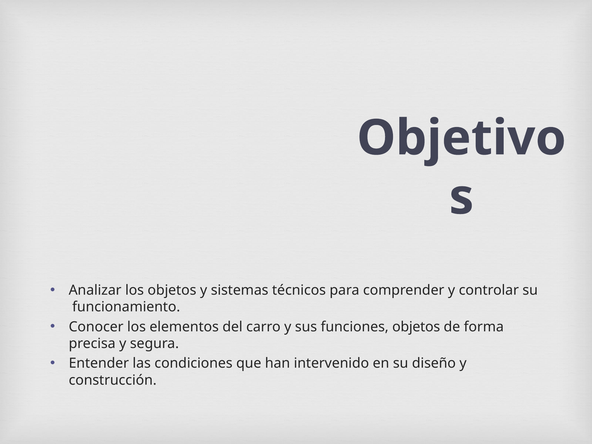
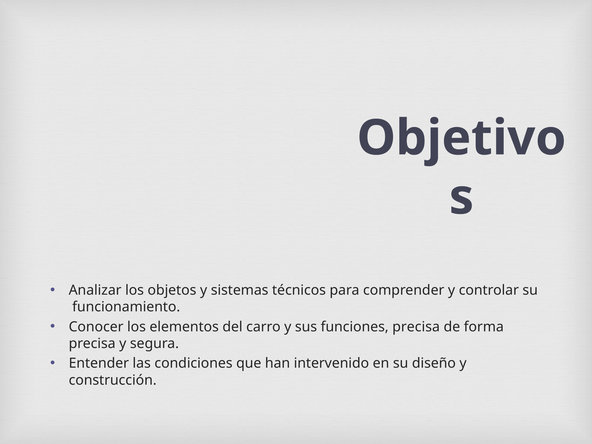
funciones objetos: objetos -> precisa (416, 327)
